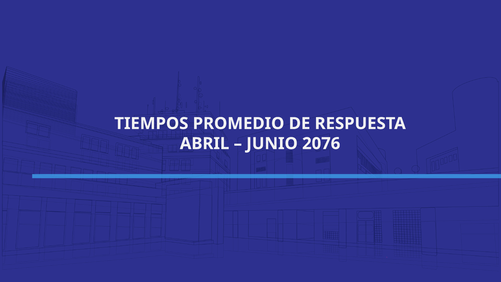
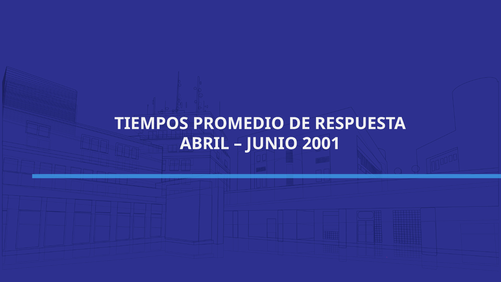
2076: 2076 -> 2001 (321, 143)
